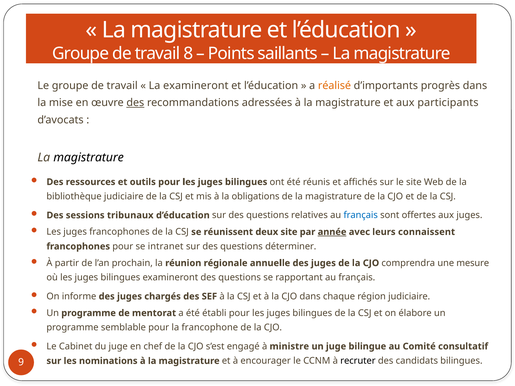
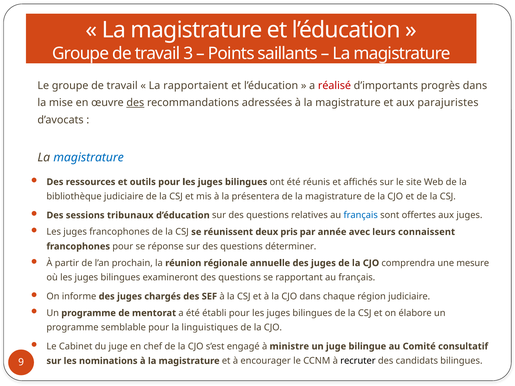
8: 8 -> 3 (188, 53)
La examineront: examineront -> rapportaient (196, 86)
réalisé colour: orange -> red (334, 86)
participants: participants -> parajuristes (448, 103)
magistrature colour: black -> blue (89, 157)
obligations: obligations -> présentera (256, 197)
deux site: site -> pris (289, 232)
année underline: present -> none (332, 232)
intranet: intranet -> réponse (166, 247)
francophone: francophone -> linguistiques (210, 328)
